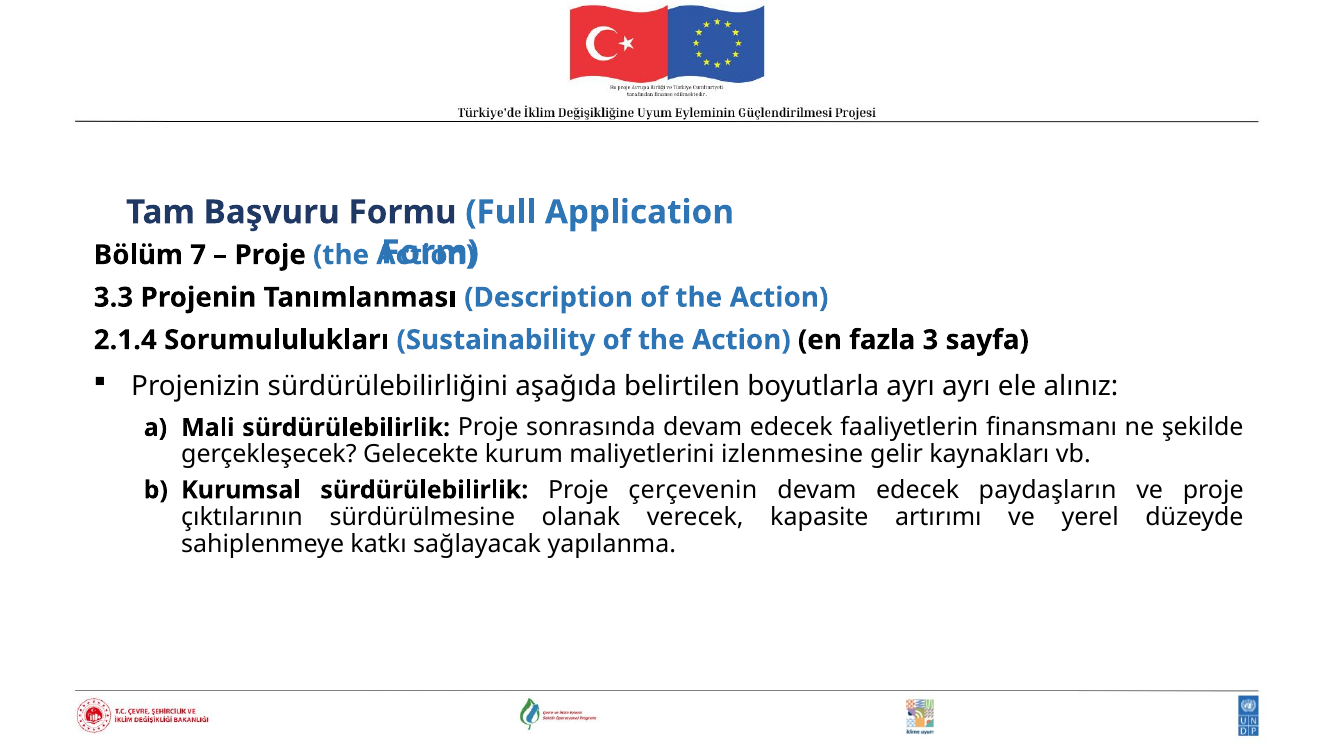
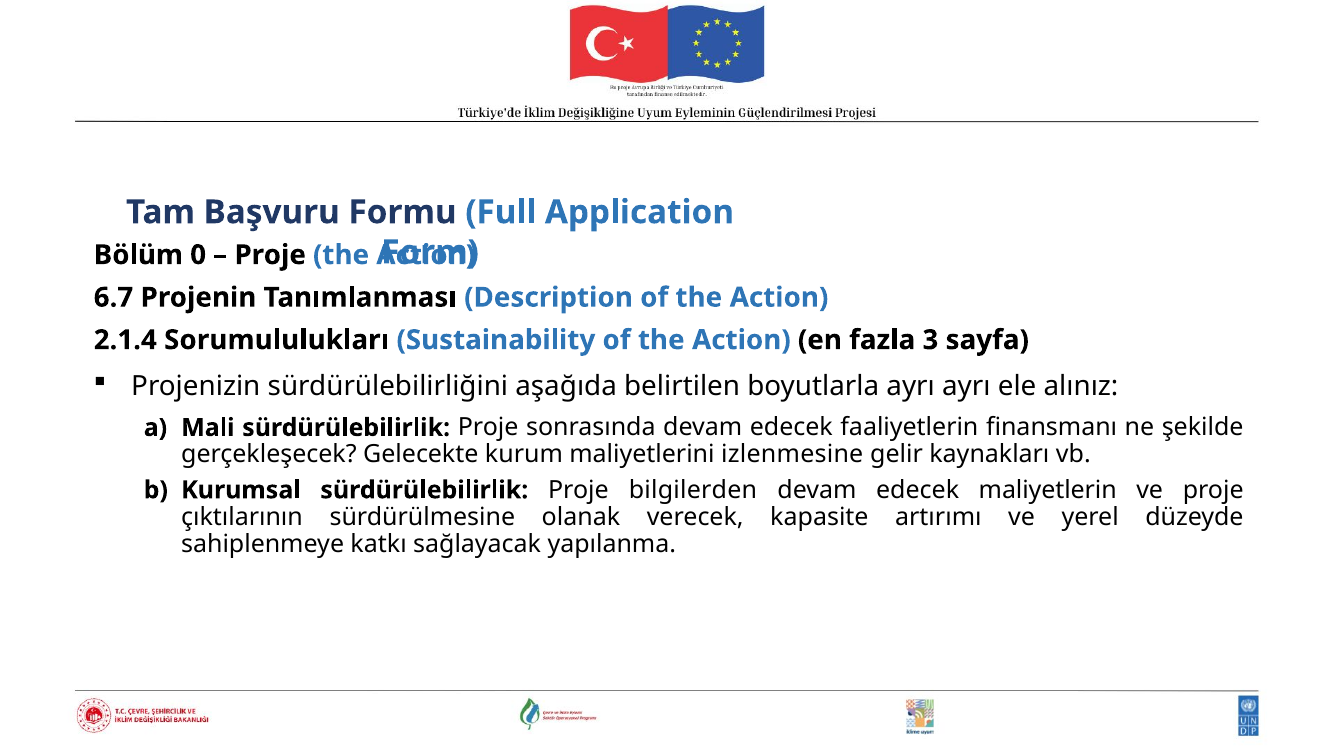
7: 7 -> 0 (198, 255)
3.3: 3.3 -> 6.7 (113, 297)
çerçevenin: çerçevenin -> bilgilerden (693, 490)
paydaşların: paydaşların -> maliyetlerin (1048, 490)
